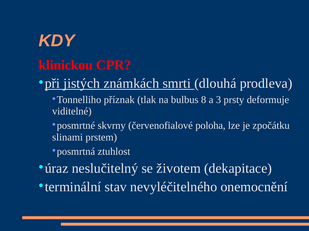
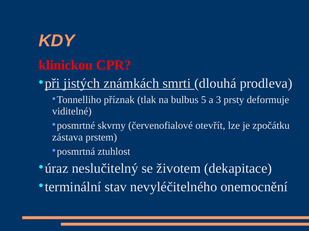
8: 8 -> 5 (204, 100)
poloha: poloha -> otevřít (210, 126)
slinami: slinami -> zástava (68, 138)
